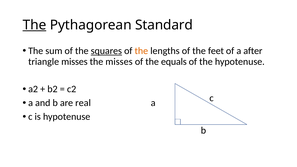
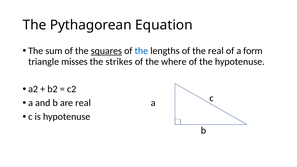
The underline: present -> none (34, 25)
Standard: Standard -> Equation (164, 25)
the colour: orange -> blue (141, 51)
the feet: feet -> real (216, 51)
after: after -> form (253, 51)
the misses: misses -> strikes (119, 62)
equals: equals -> where (174, 62)
